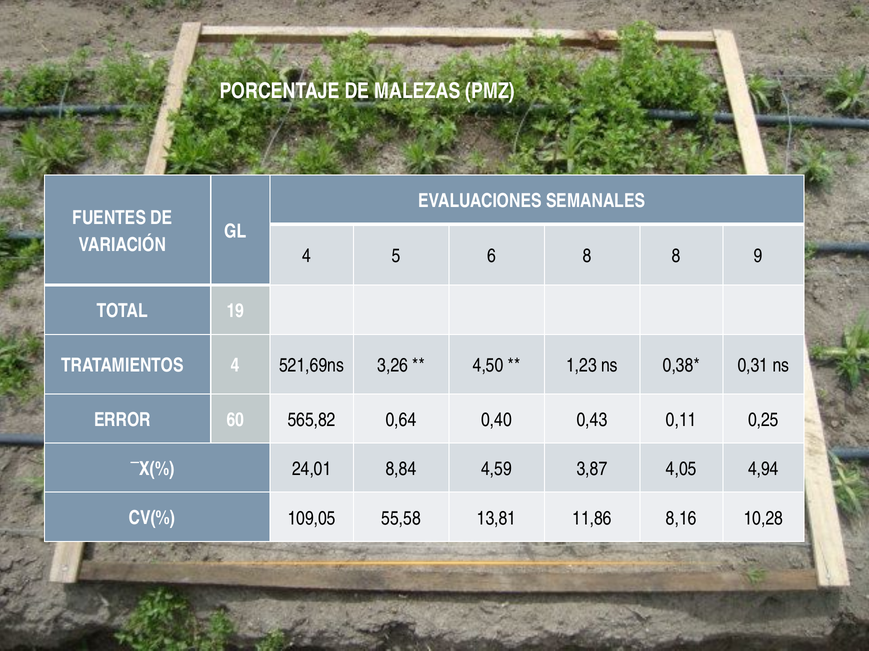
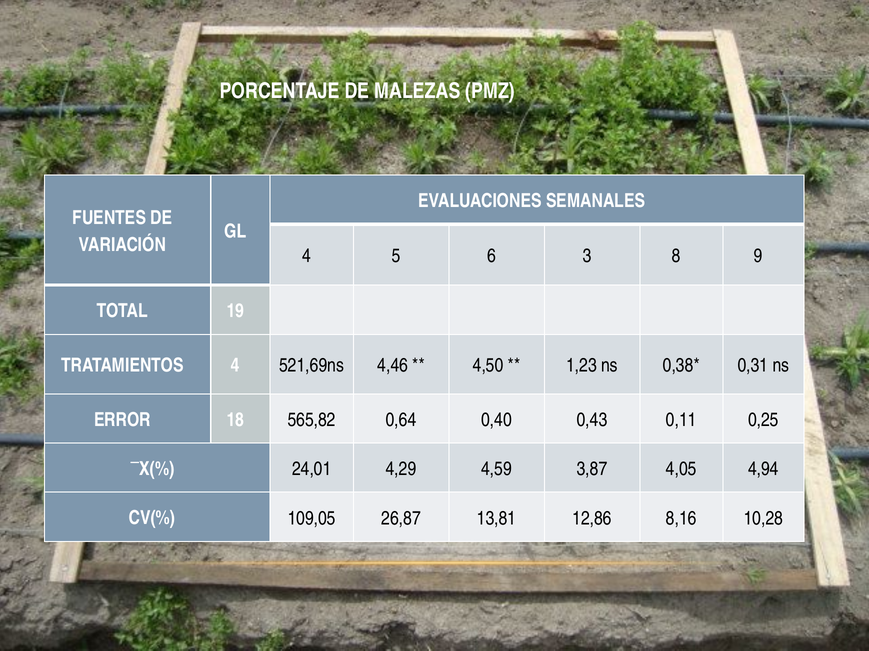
6 8: 8 -> 3 (587, 256)
3,26: 3,26 -> 4,46 (393, 366)
60: 60 -> 18 (235, 420)
8,84: 8,84 -> 4,29 (401, 470)
55,58: 55,58 -> 26,87 (401, 519)
11,86: 11,86 -> 12,86 (592, 519)
